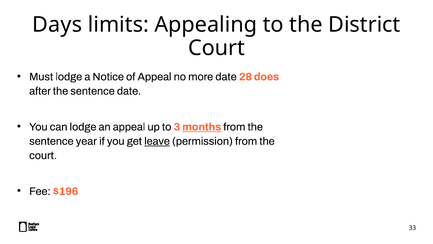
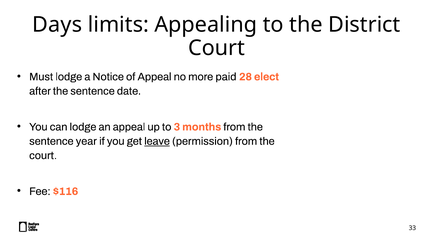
more date: date -> paid (226, 77)
does: does -> elect (267, 77)
months underline: present -> none (202, 127)
$196: $196 -> $116 (66, 191)
